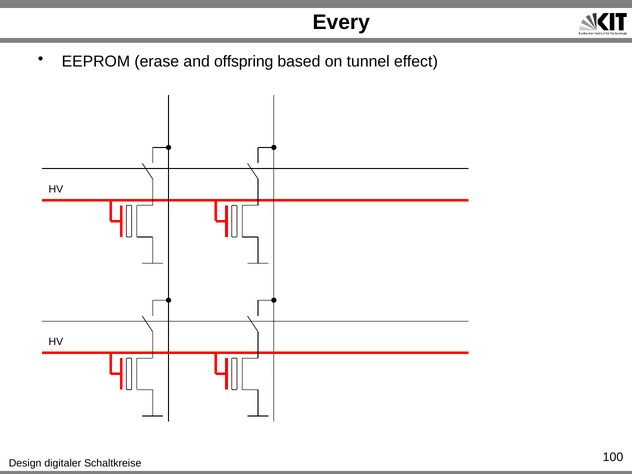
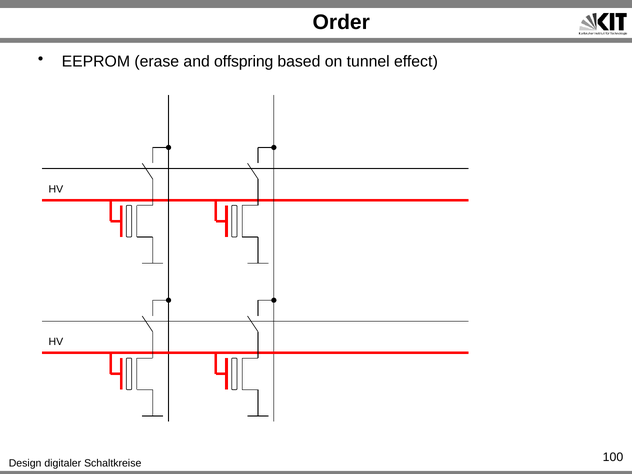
Every: Every -> Order (341, 22)
